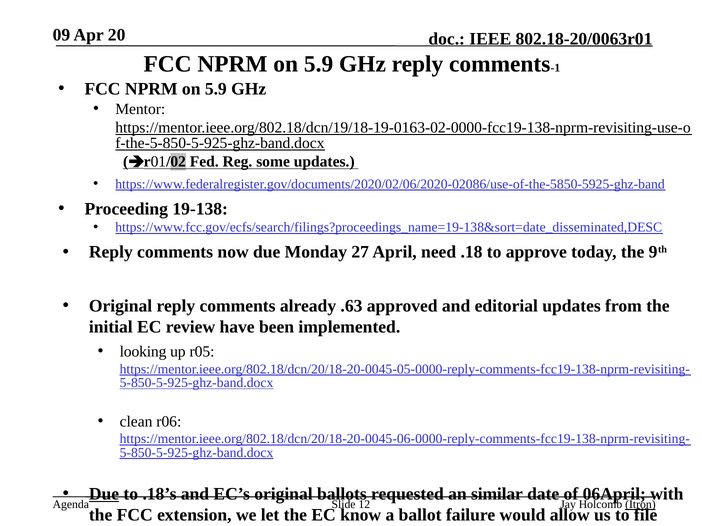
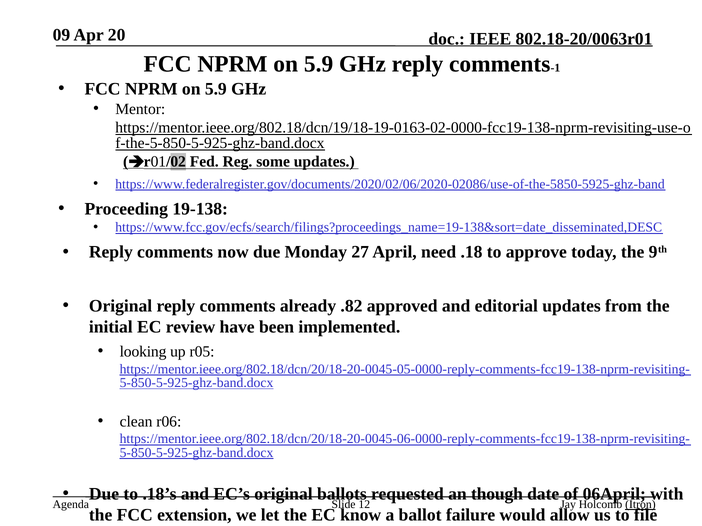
.63: .63 -> .82 (351, 306)
Due underline: present -> none (104, 494)
similar: similar -> though (497, 494)
